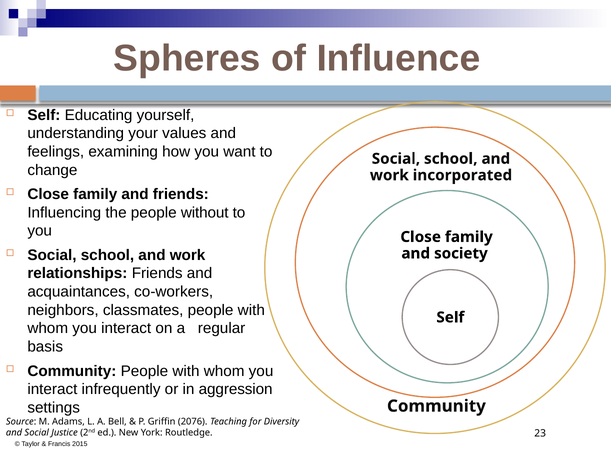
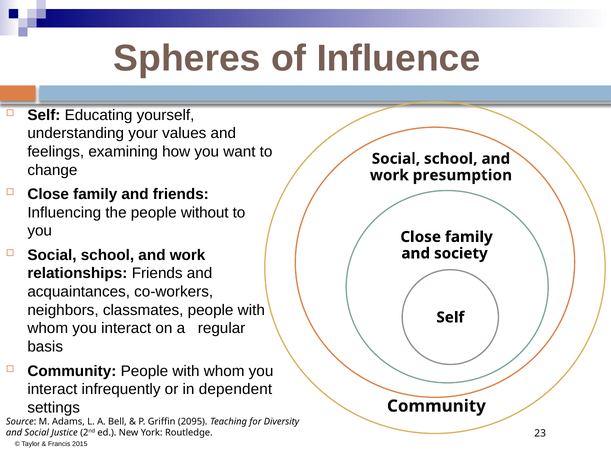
incorporated: incorporated -> presumption (462, 175)
aggression: aggression -> dependent (236, 390)
2076: 2076 -> 2095 (193, 422)
